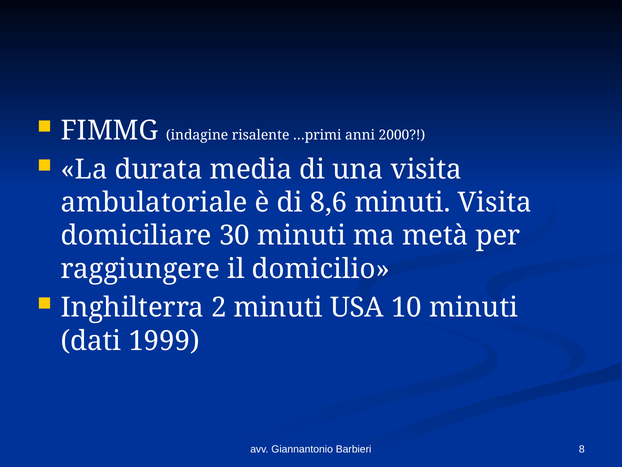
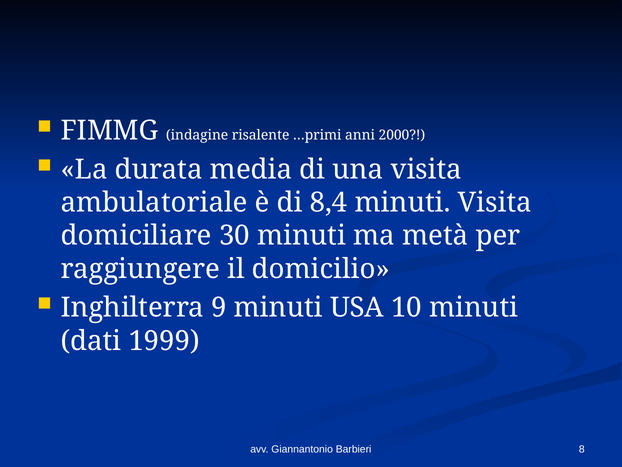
8,6: 8,6 -> 8,4 (329, 202)
2: 2 -> 9 (219, 307)
